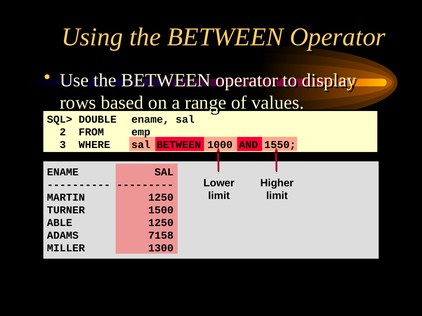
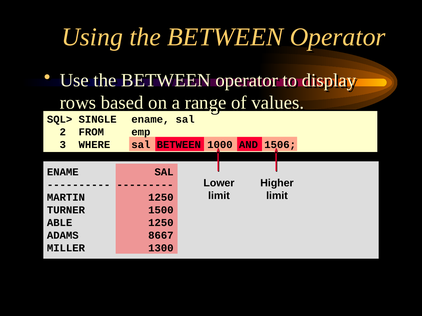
DOUBLE: DOUBLE -> SINGLE (98, 120)
1550: 1550 -> 1506 (280, 145)
7158: 7158 -> 8667 (161, 236)
